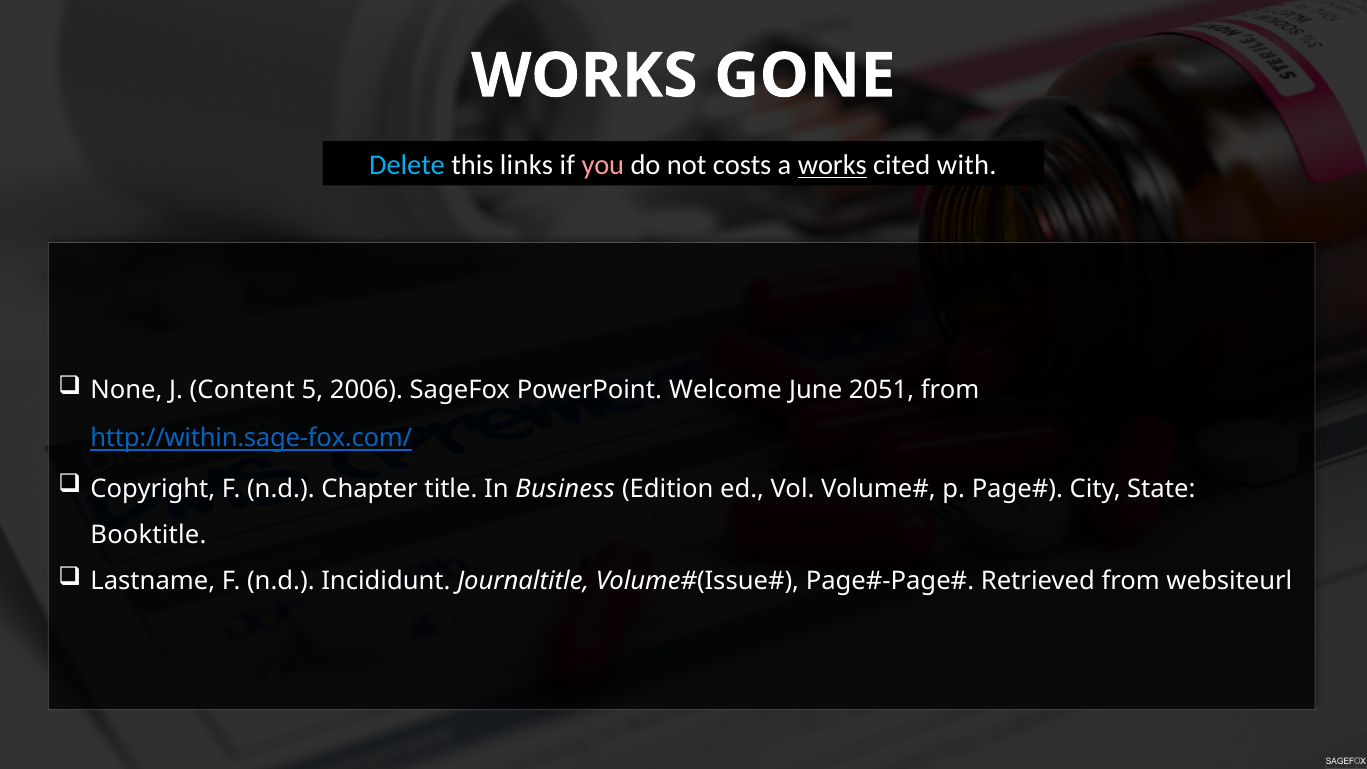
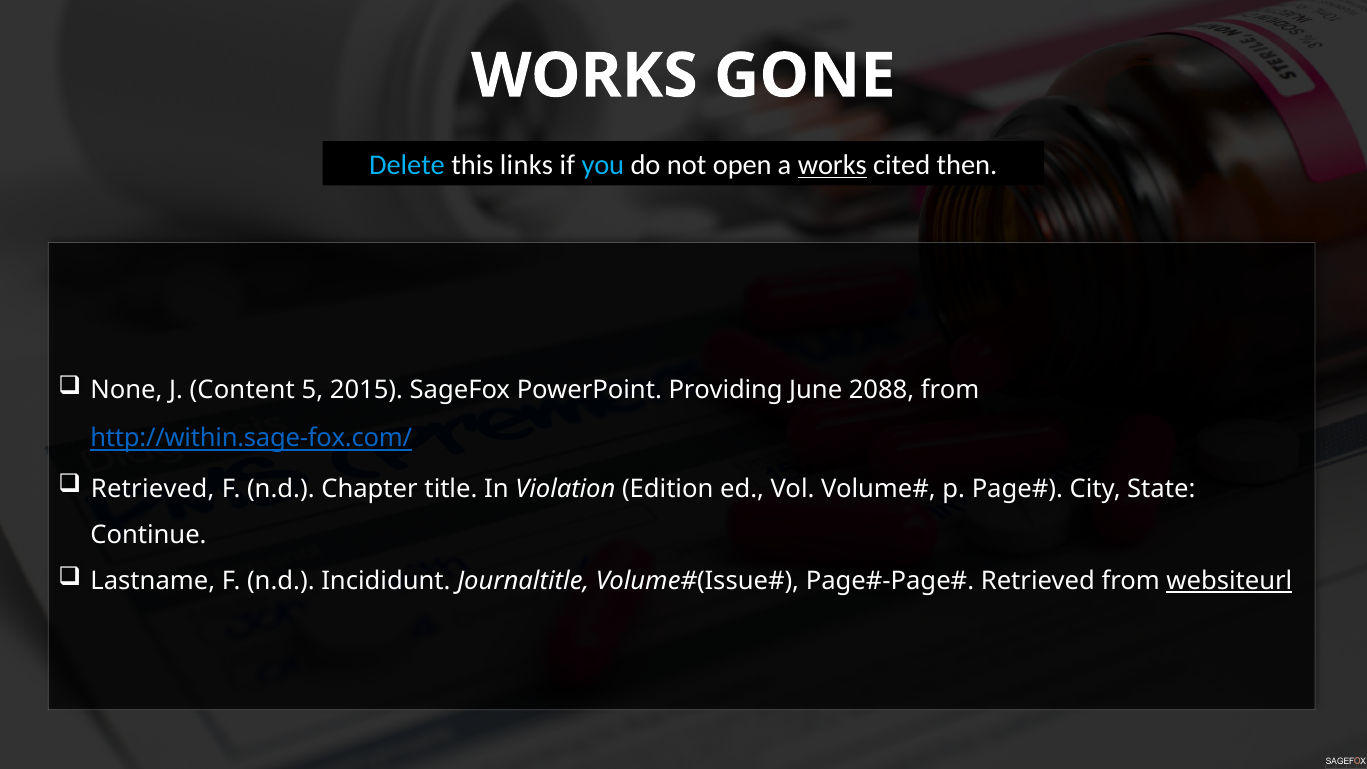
you colour: pink -> light blue (603, 165)
costs: costs -> open (742, 165)
with: with -> then (967, 165)
2006: 2006 -> 2015 (366, 390)
Welcome: Welcome -> Providing (726, 390)
2051: 2051 -> 2088 (882, 390)
Copyright: Copyright -> Retrieved (153, 489)
Business: Business -> Violation (565, 489)
Booktitle: Booktitle -> Continue (149, 535)
websiteurl underline: none -> present (1229, 581)
